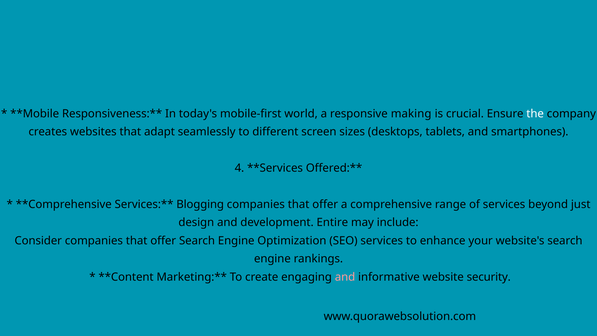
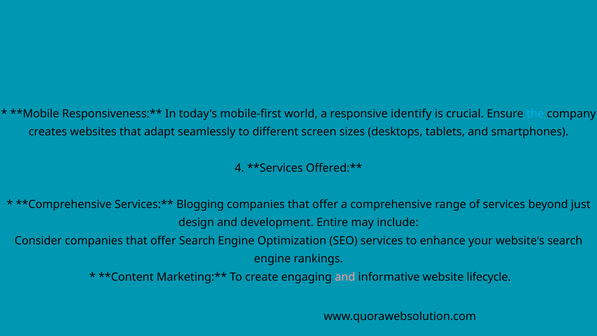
making: making -> identify (411, 114)
the colour: white -> light blue (535, 114)
security: security -> lifecycle (489, 277)
